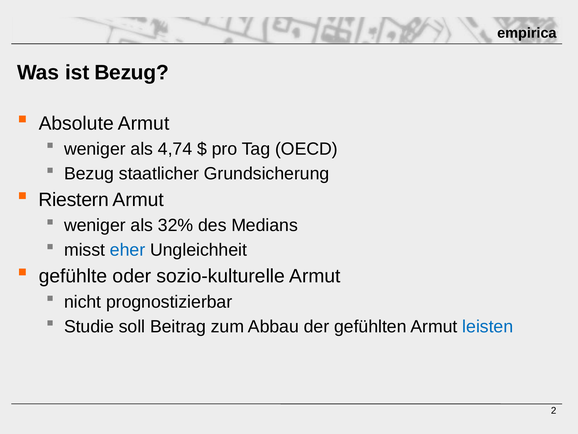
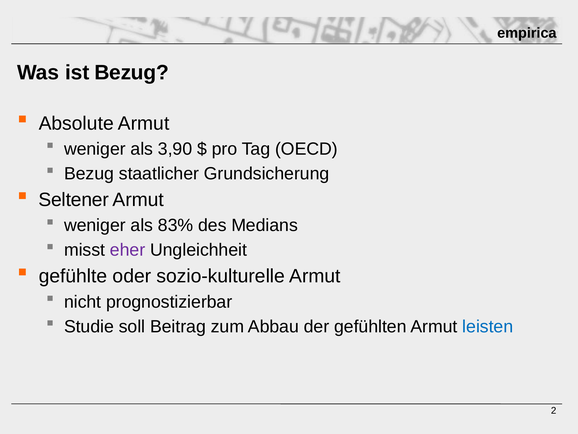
4,74: 4,74 -> 3,90 (175, 149)
Riestern: Riestern -> Seltener (74, 200)
32%: 32% -> 83% (176, 225)
eher colour: blue -> purple (128, 250)
